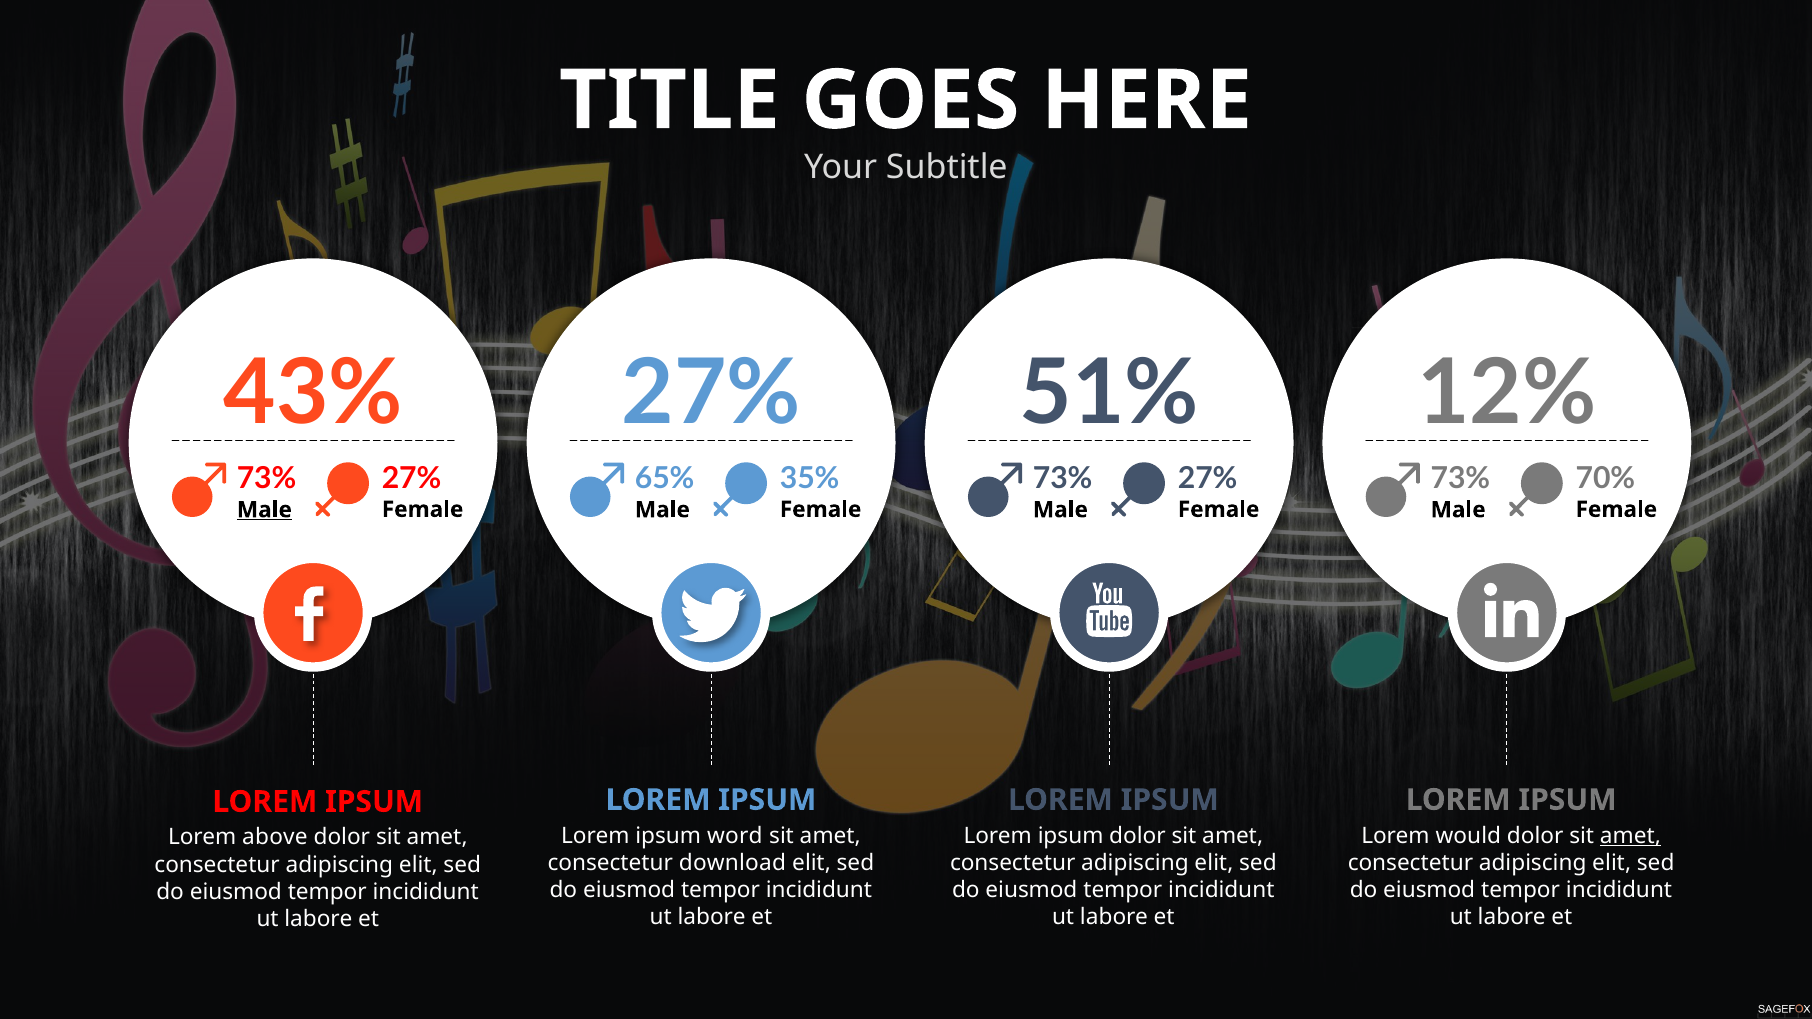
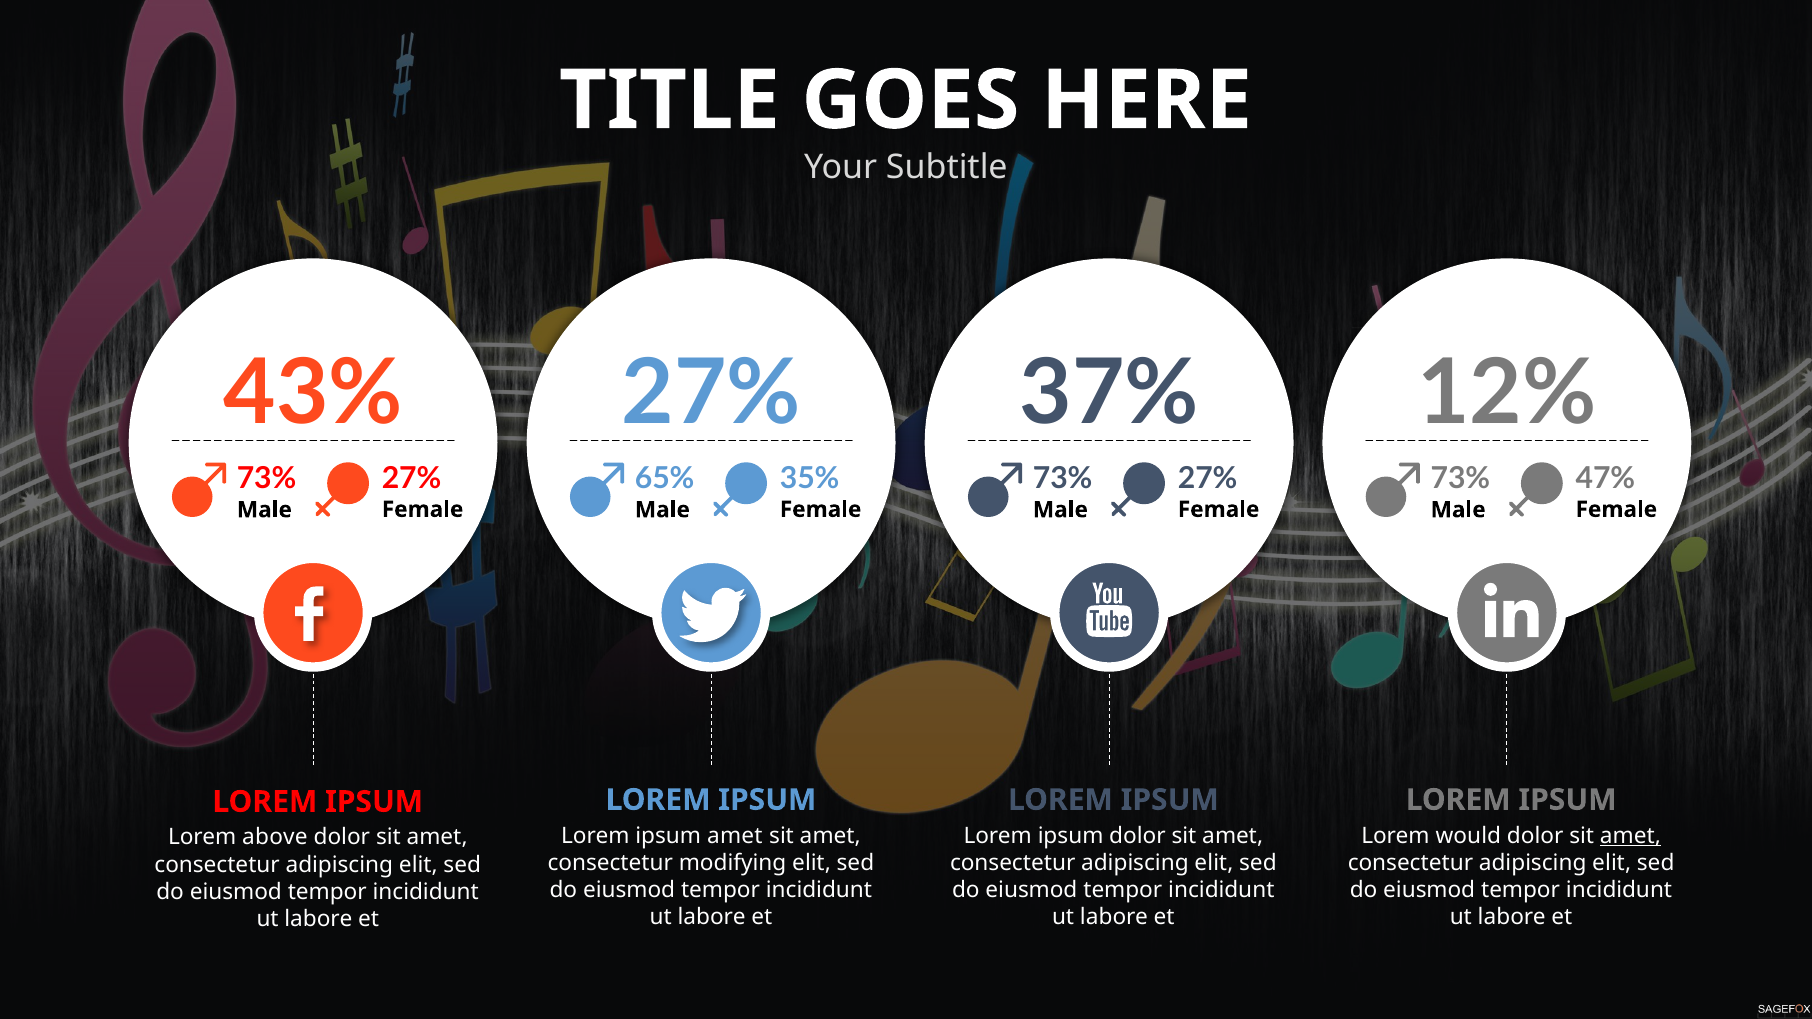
51%: 51% -> 37% (1109, 393)
70%: 70% -> 47% (1605, 478)
Male underline: present -> none (264, 510)
ipsum word: word -> amet (735, 836)
download: download -> modifying (733, 863)
